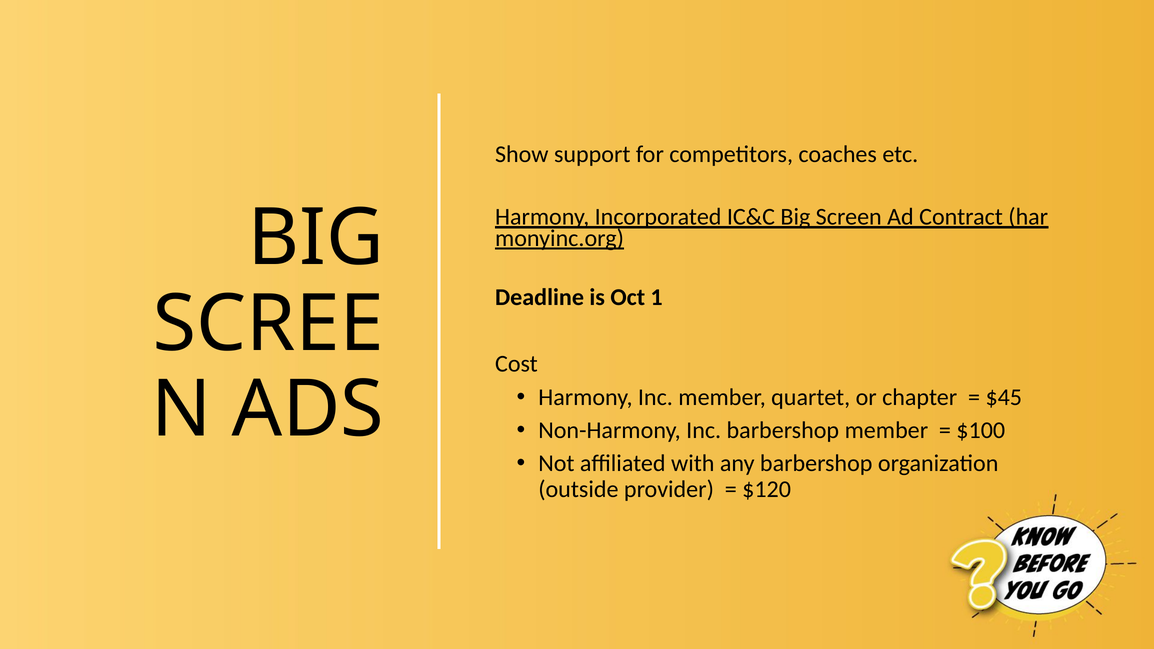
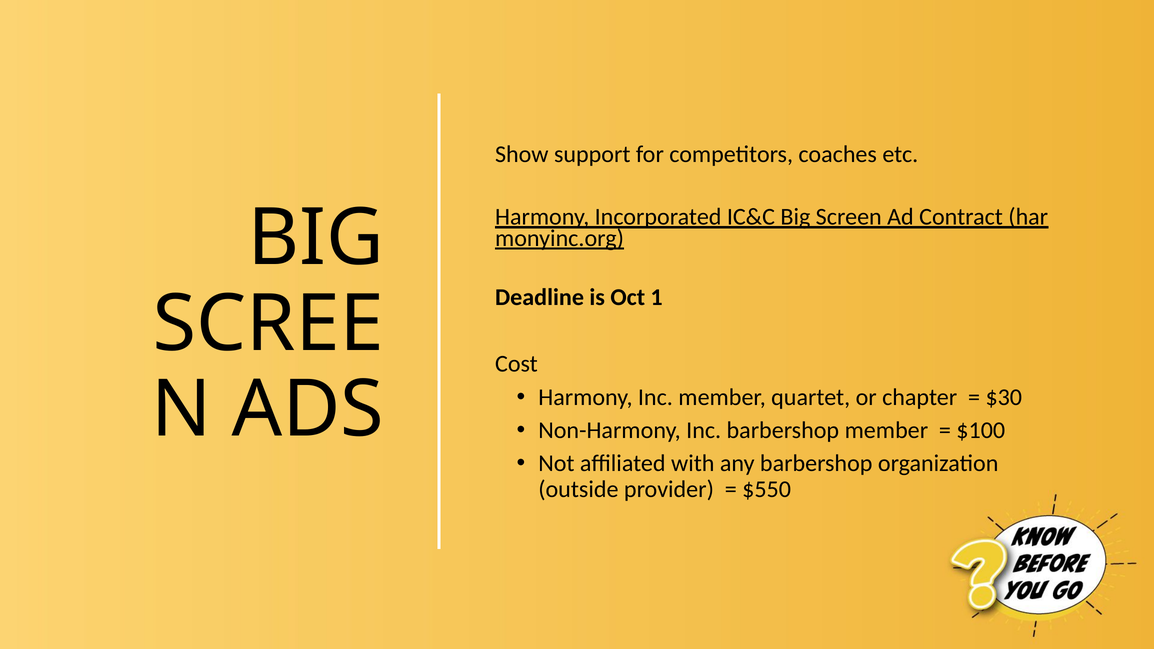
$45: $45 -> $30 (1004, 397)
$120: $120 -> $550 (767, 490)
